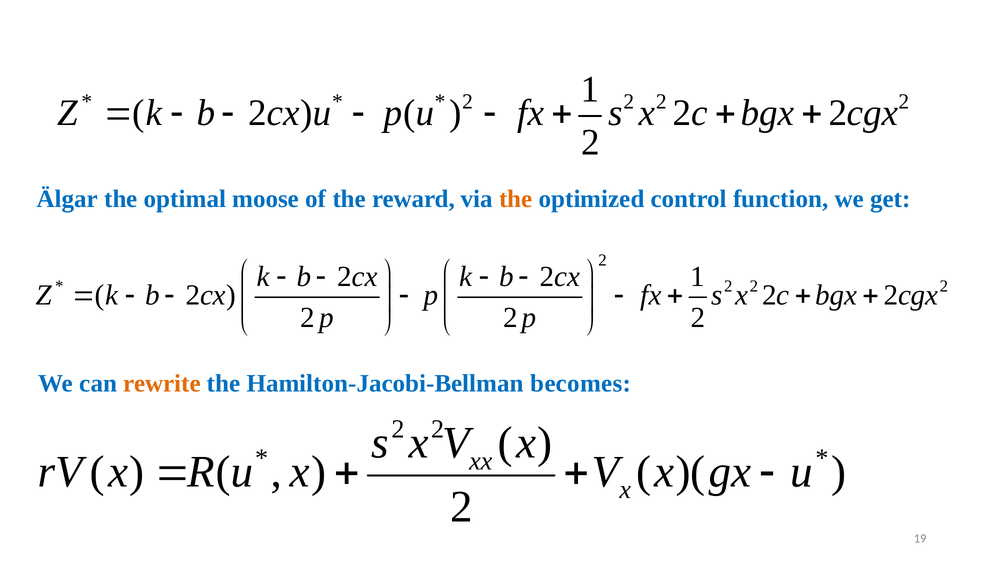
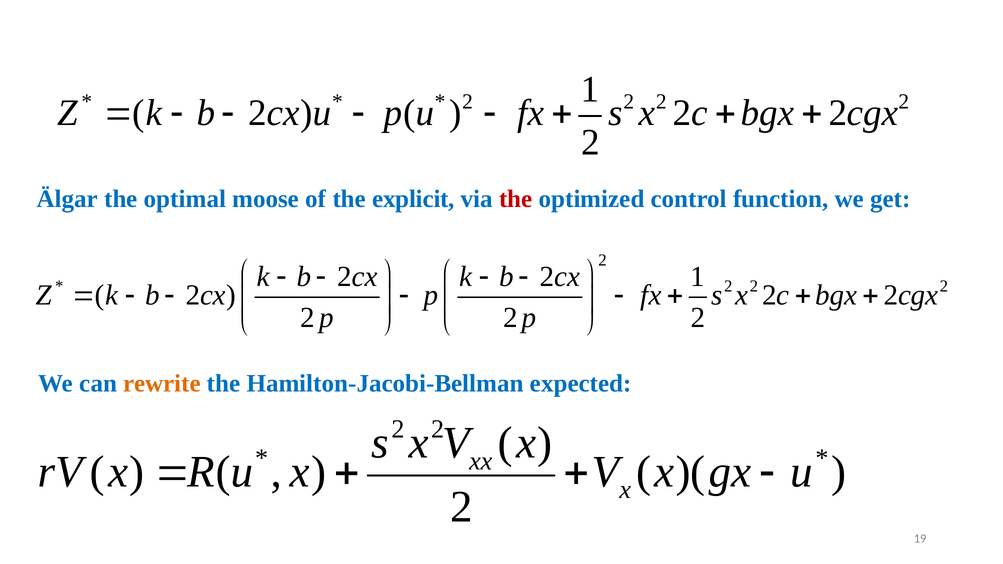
reward: reward -> explicit (413, 199)
the colour: orange -> red (516, 199)
becomes: becomes -> expected (581, 384)
